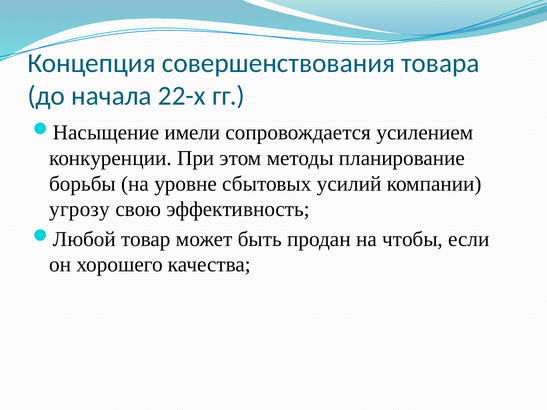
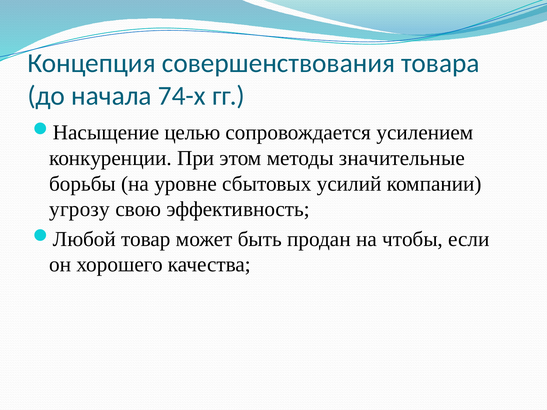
22-х: 22-х -> 74-х (182, 96)
имели: имели -> целью (192, 133)
планирование: планирование -> значительные (402, 158)
